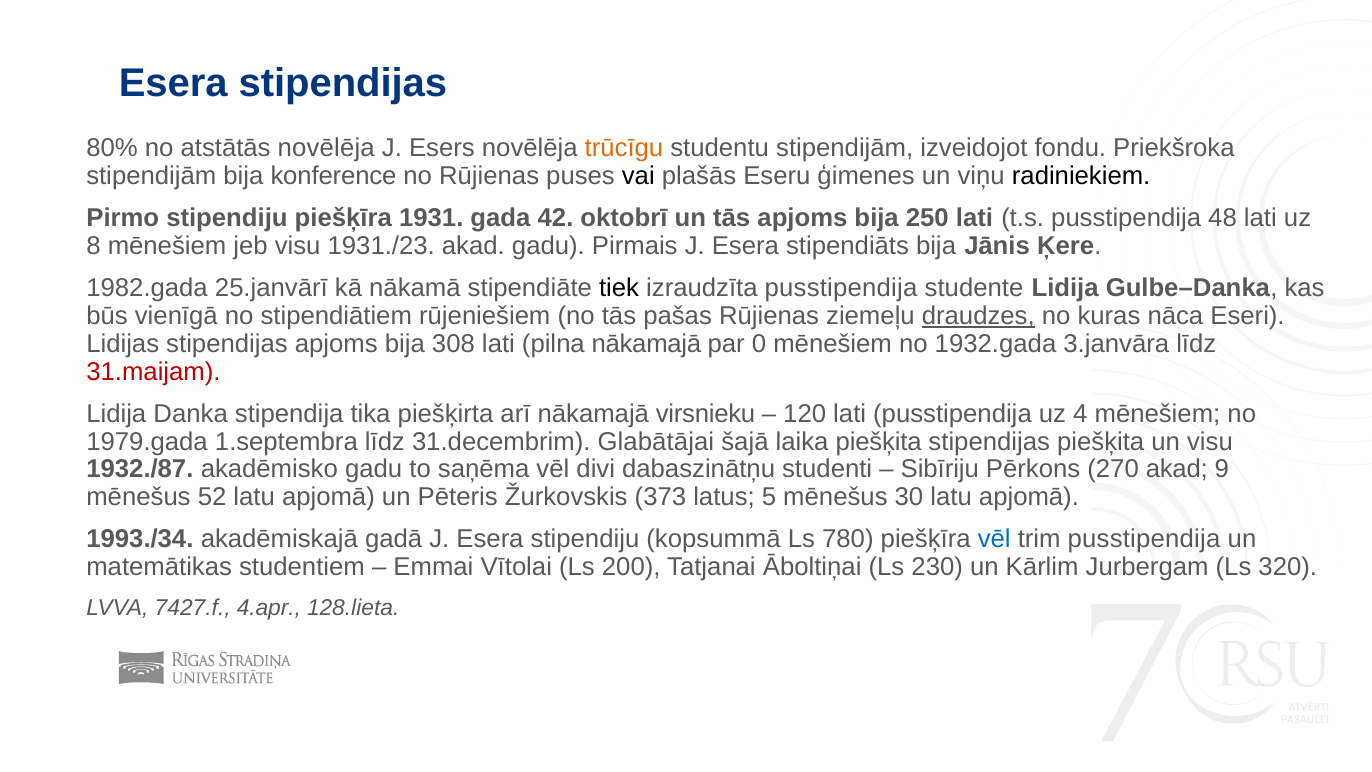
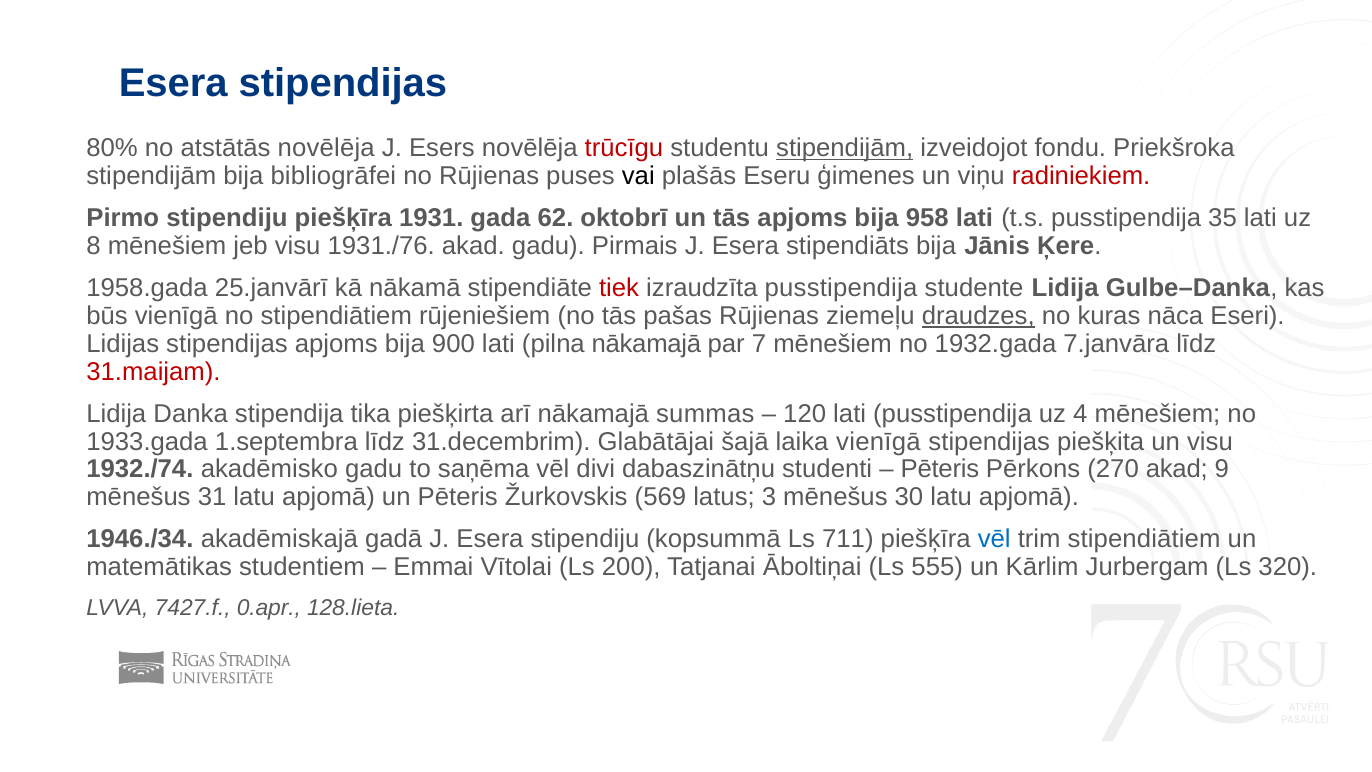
trūcīgu colour: orange -> red (624, 148)
stipendijām underline: none -> present (845, 148)
konference: konference -> bibliogrāfei (333, 176)
radiniekiem colour: black -> red (1081, 176)
42: 42 -> 62 (556, 218)
250: 250 -> 958 (927, 218)
48: 48 -> 35 (1222, 218)
1931./23: 1931./23 -> 1931./76 (381, 246)
1982.gada: 1982.gada -> 1958.gada (147, 288)
tiek colour: black -> red (619, 288)
308: 308 -> 900 (453, 344)
0: 0 -> 7 (759, 344)
3.janvāra: 3.janvāra -> 7.janvāra (1116, 344)
virsnieku: virsnieku -> summas (705, 414)
1979.gada: 1979.gada -> 1933.gada (147, 441)
laika piešķita: piešķita -> vienīgā (878, 441)
1932./87: 1932./87 -> 1932./74 (140, 469)
Sibīriju: Sibīriju -> Pēteris (940, 469)
52: 52 -> 31 (212, 497)
373: 373 -> 569 (660, 497)
5: 5 -> 3 (769, 497)
1993./34: 1993./34 -> 1946./34 (140, 539)
780: 780 -> 711 (848, 539)
trim pusstipendija: pusstipendija -> stipendiātiem (1144, 539)
230: 230 -> 555 (937, 567)
4.apr: 4.apr -> 0.apr (269, 607)
